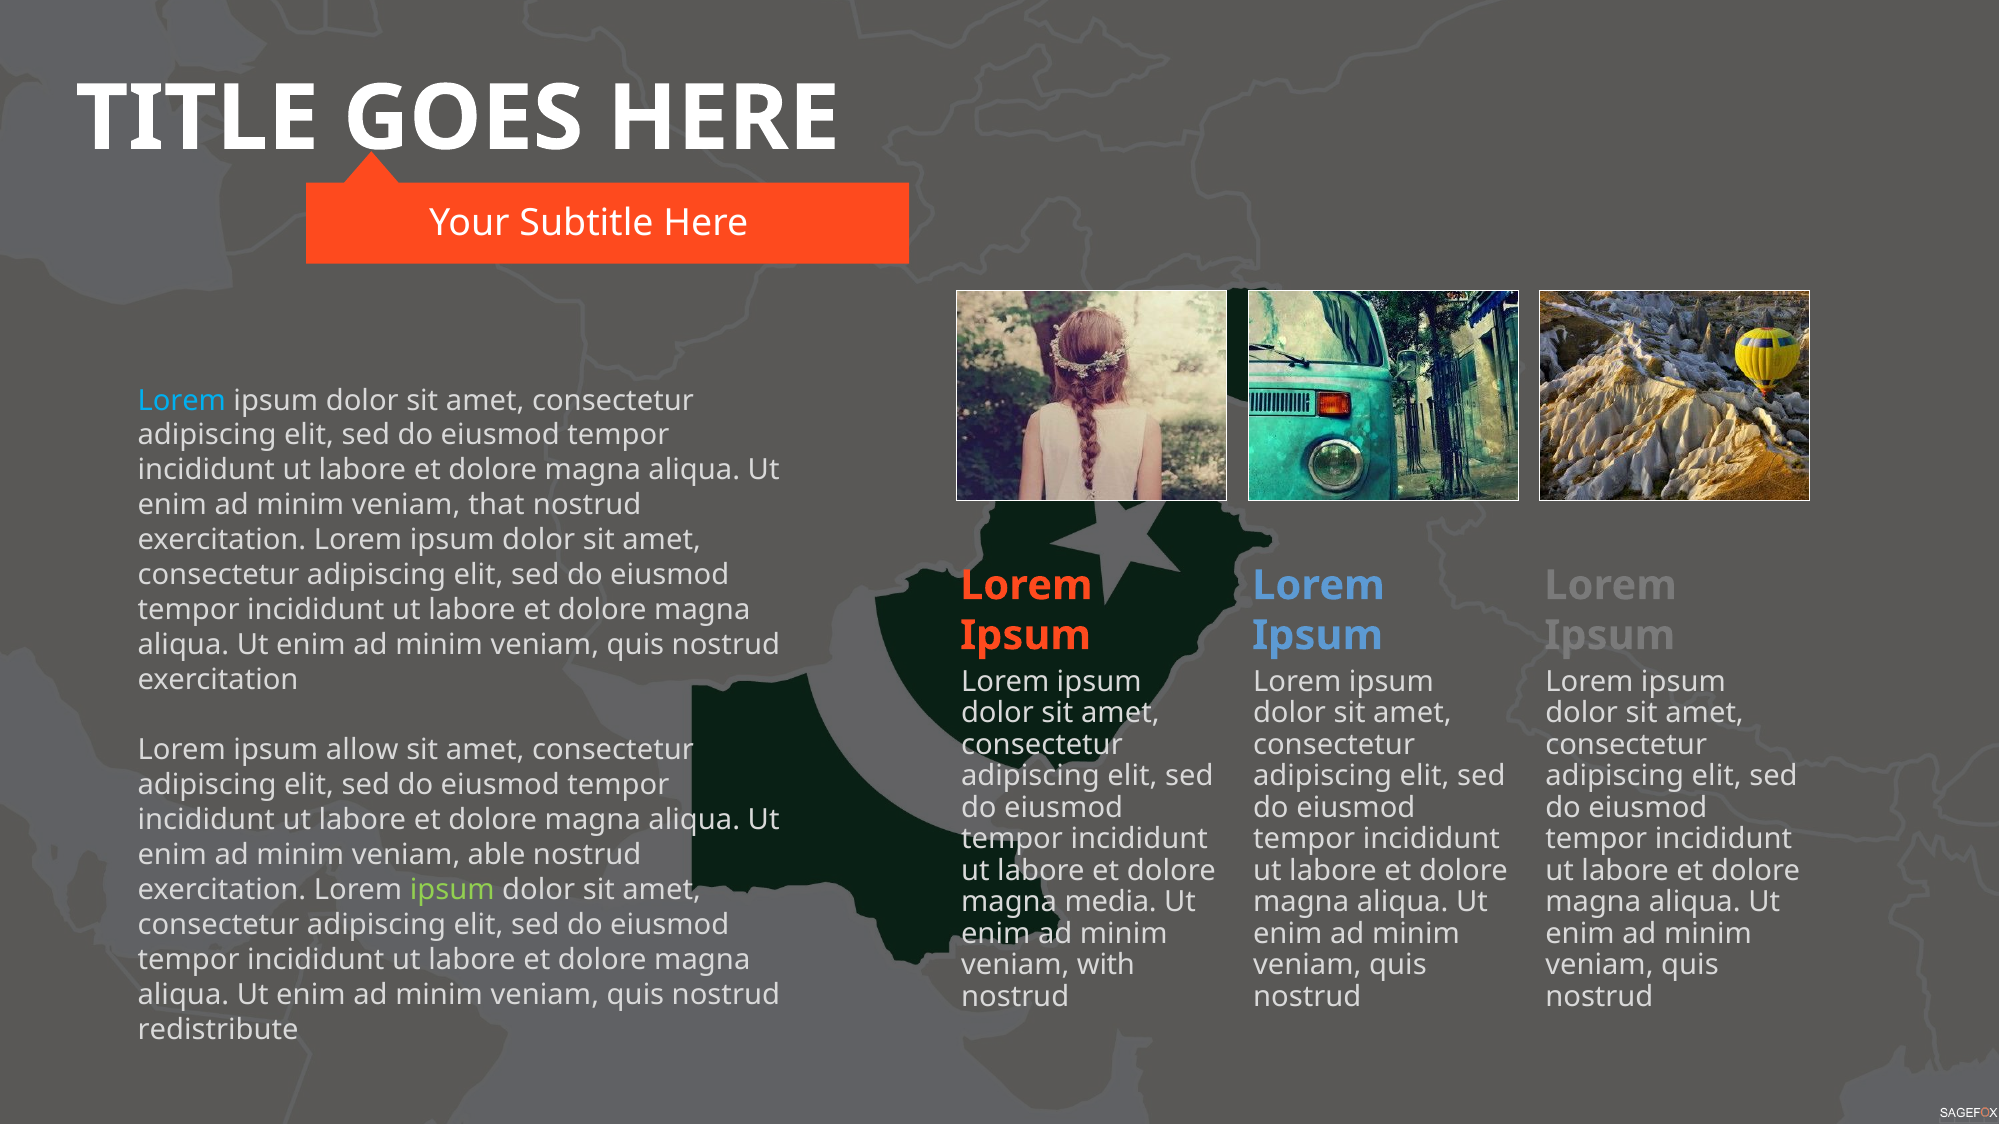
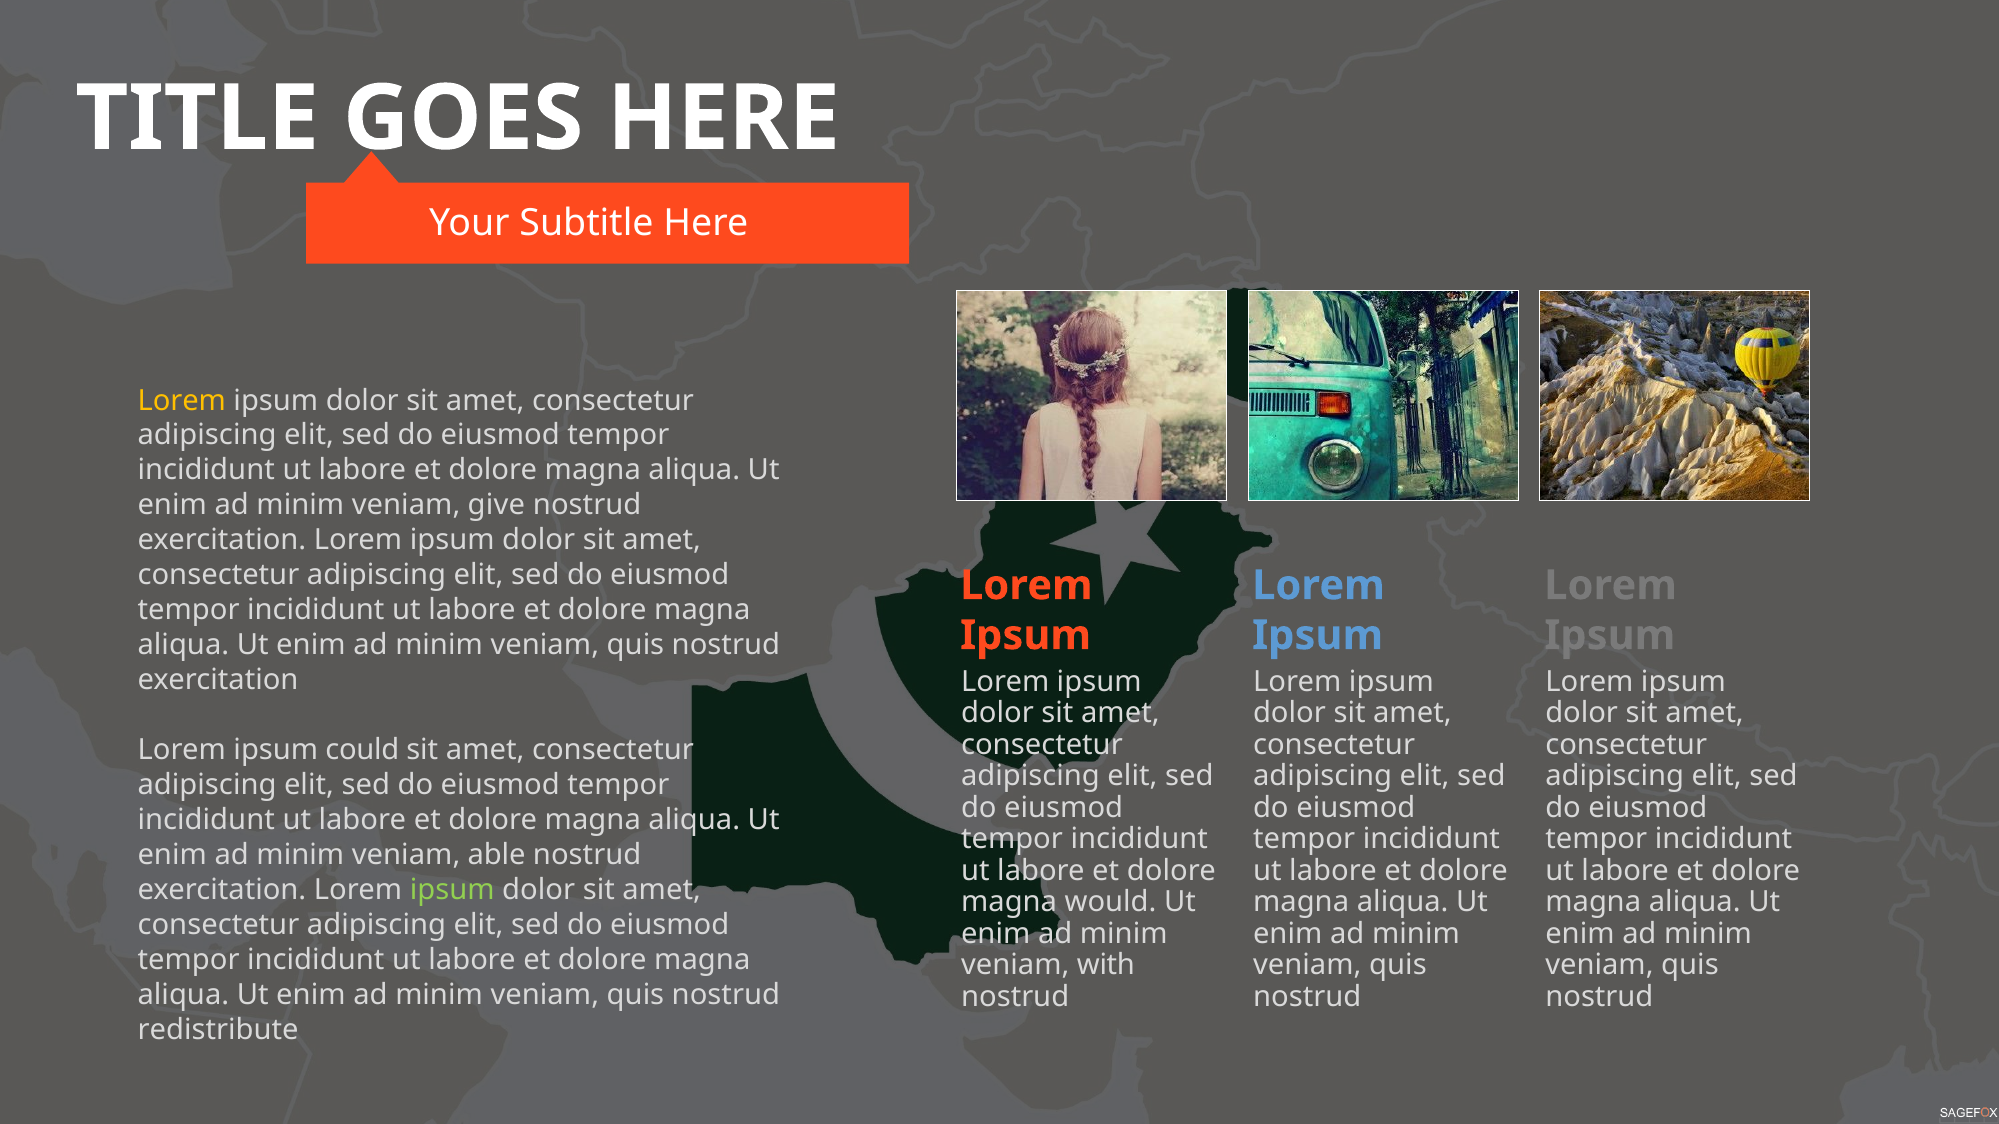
Lorem colour: light blue -> yellow (182, 401)
that: that -> give (496, 506)
allow: allow -> could (362, 751)
media: media -> would (1111, 903)
